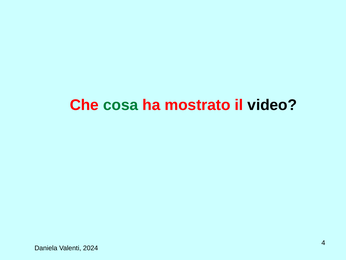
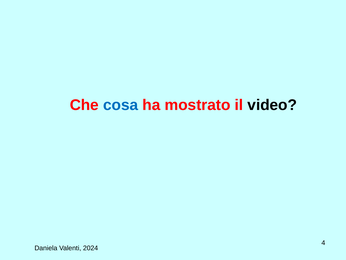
cosa colour: green -> blue (121, 105)
